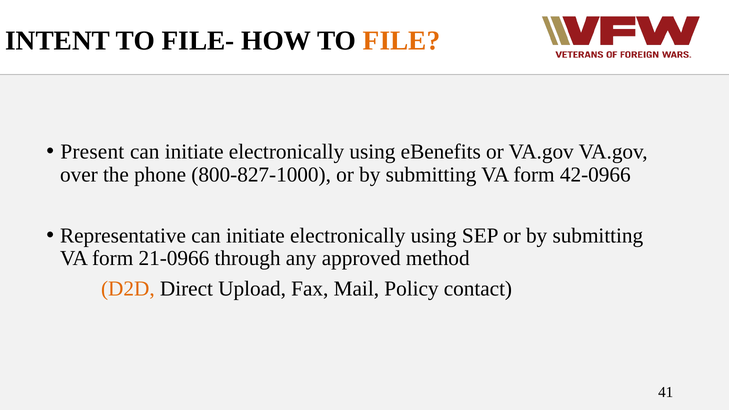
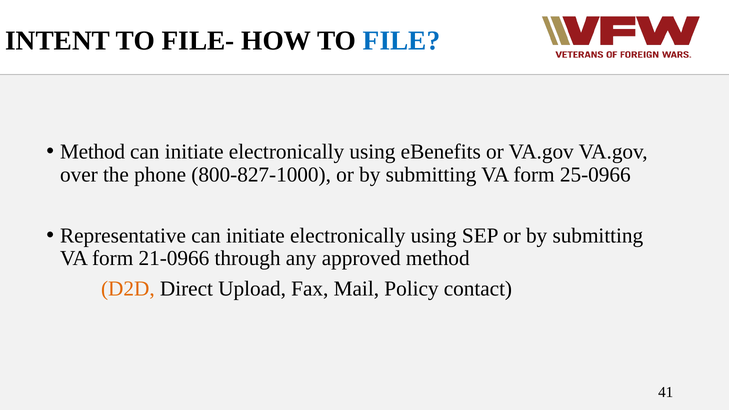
FILE colour: orange -> blue (402, 41)
Present: Present -> Method (93, 152)
42-0966: 42-0966 -> 25-0966 (595, 175)
